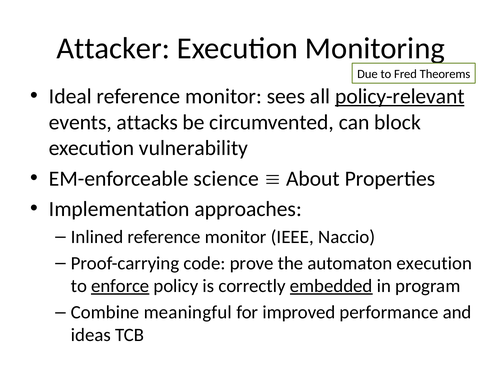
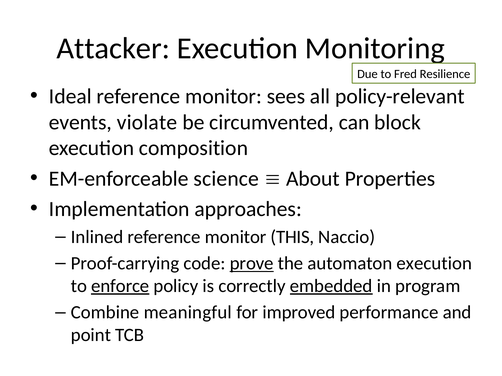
Theorems: Theorems -> Resilience (445, 74)
policy-relevant underline: present -> none (400, 96)
attacks: attacks -> violate (147, 122)
vulnerability: vulnerability -> composition (194, 148)
IEEE: IEEE -> THIS (292, 237)
prove underline: none -> present (252, 264)
ideas: ideas -> point (91, 335)
